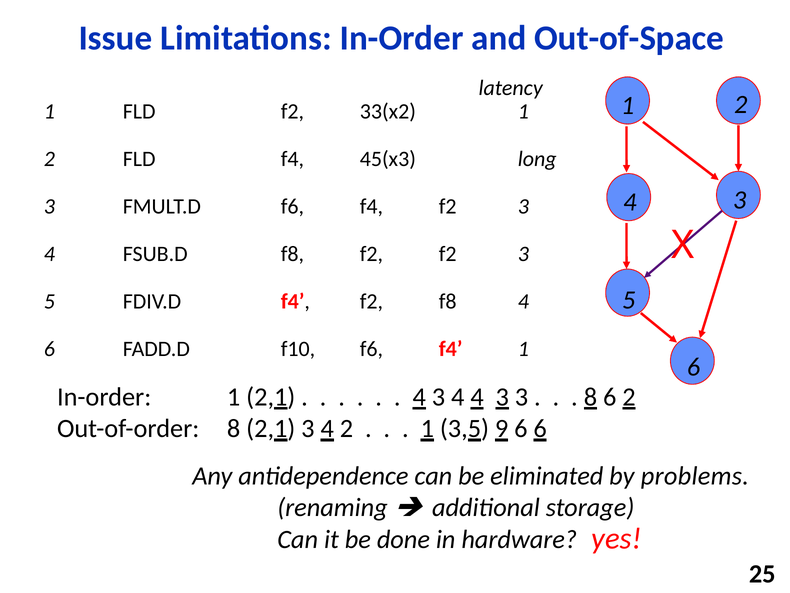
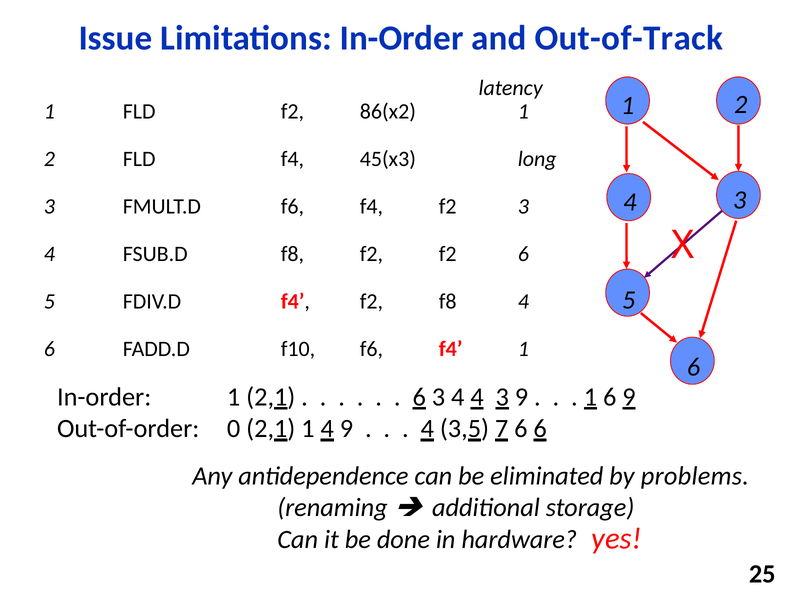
Out-of-Space: Out-of-Space -> Out-of-Track (629, 38)
33(x2: 33(x2 -> 86(x2 (388, 112)
f2 f2 3: 3 -> 6 (523, 254)
4: 4 -> 6 (419, 397)
3 3: 3 -> 9 (521, 397)
8: 8 -> 1 (590, 397)
6 2: 2 -> 9 (629, 397)
Out-of-order 8: 8 -> 0 (234, 428)
2,1 3: 3 -> 1 (308, 428)
4 2: 2 -> 9 (346, 428)
1: 1 -> 4 (427, 428)
9: 9 -> 7 (502, 428)
